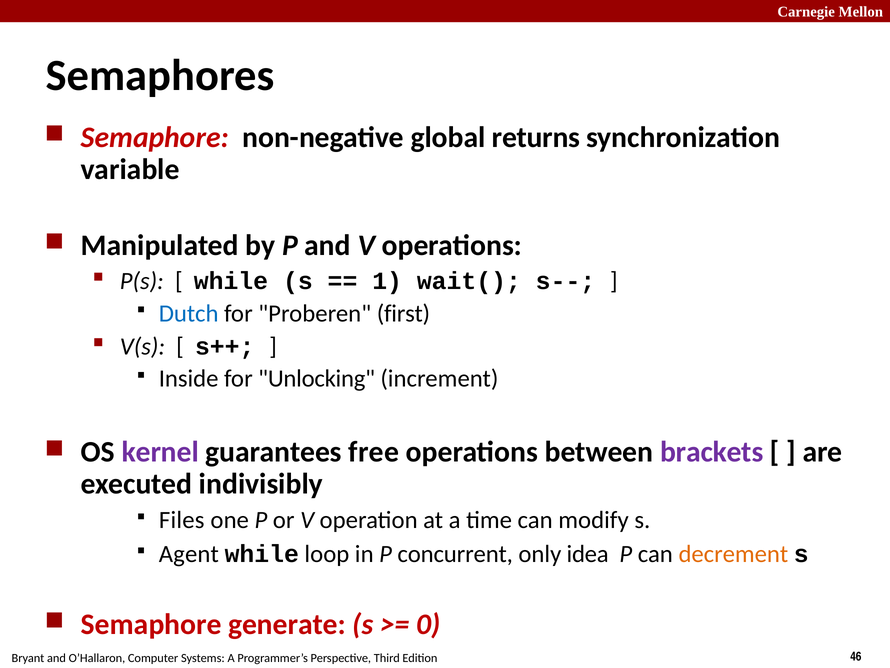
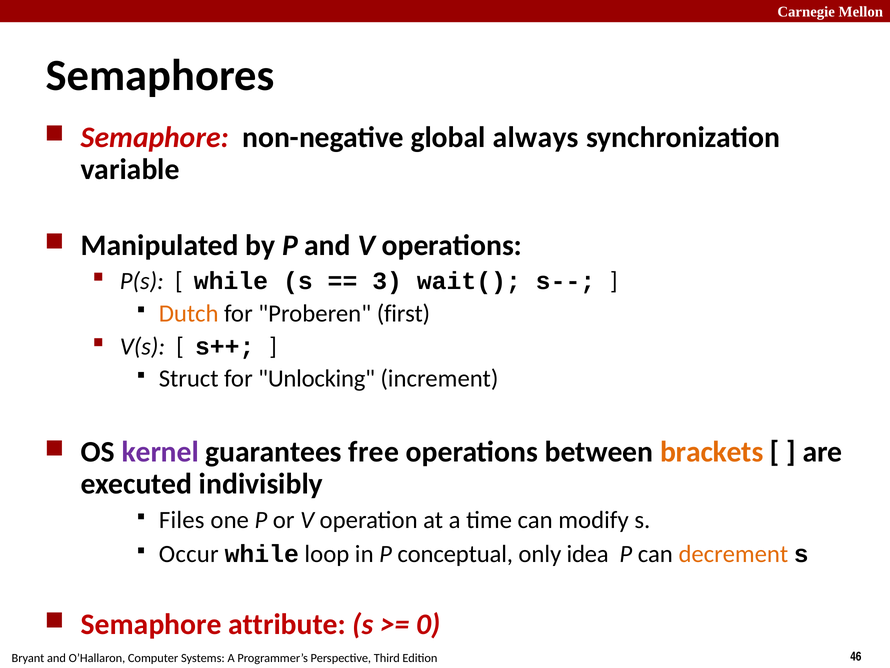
returns: returns -> always (536, 137)
1: 1 -> 3 (387, 281)
Dutch colour: blue -> orange (189, 313)
Inside: Inside -> Struct (189, 378)
brackets colour: purple -> orange (712, 452)
Agent: Agent -> Occur (189, 553)
concurrent: concurrent -> conceptual (455, 553)
generate: generate -> attribute (287, 624)
